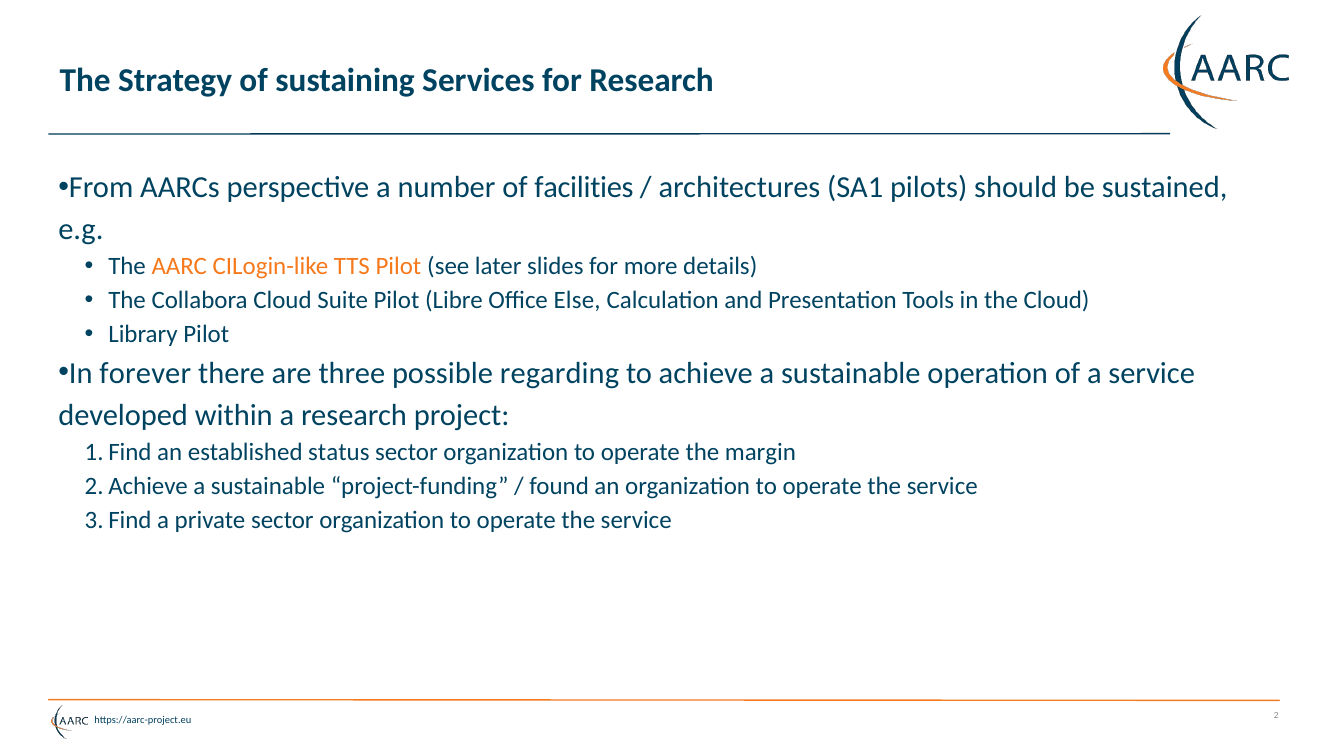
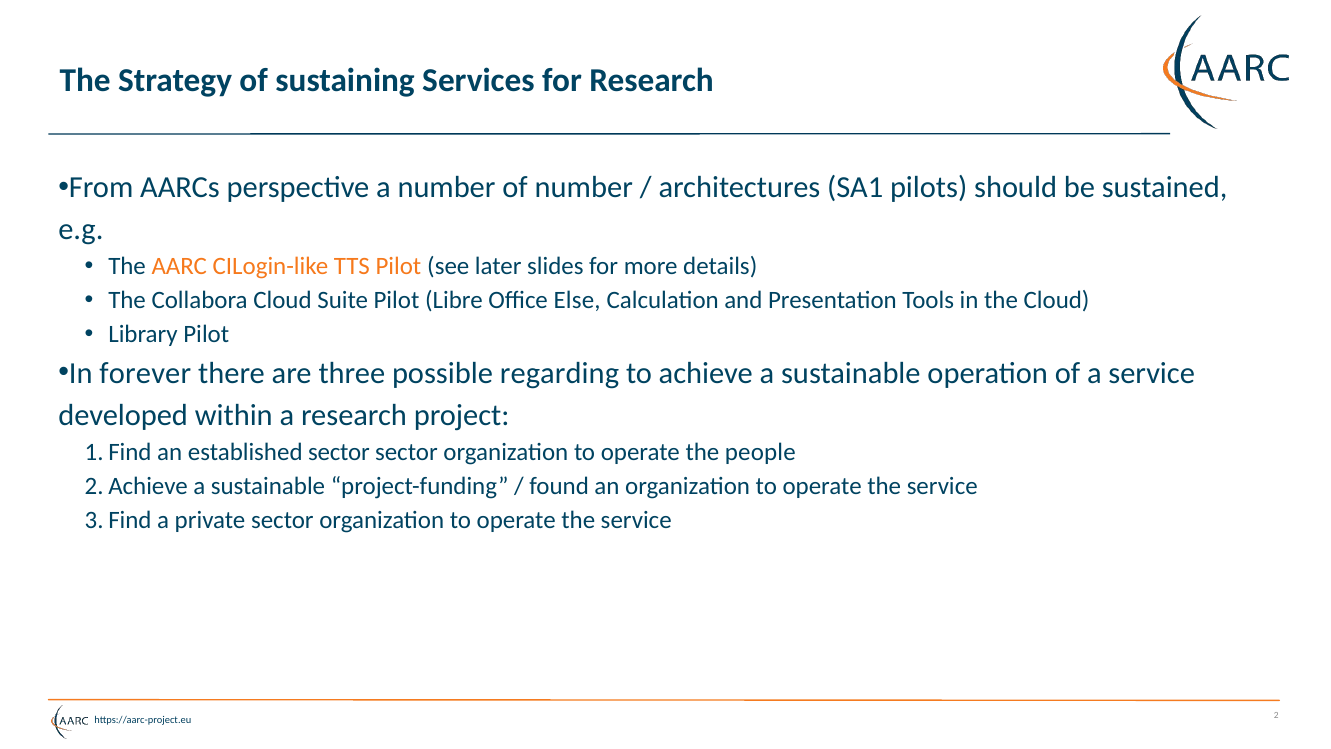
of facilities: facilities -> number (584, 188)
established status: status -> sector (339, 452)
margin: margin -> people (760, 452)
